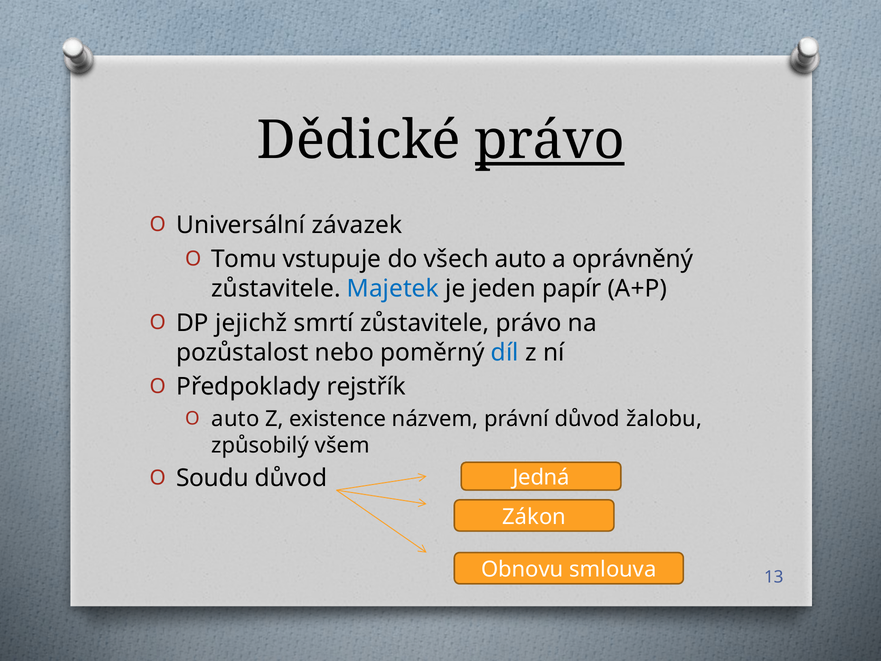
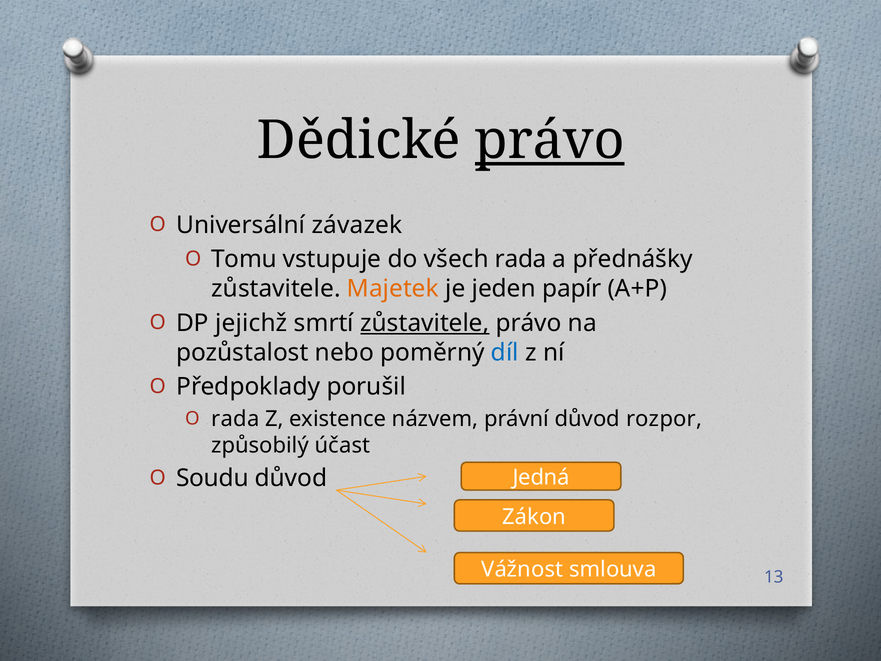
všech auto: auto -> rada (521, 259)
oprávněný: oprávněný -> přednášky (633, 259)
Majetek colour: blue -> orange (393, 289)
zůstavitele underline: none -> present (425, 323)
rejstřík: rejstřík -> porušil (366, 387)
auto: auto -> rada (235, 419)
žalobu: žalobu -> rozpor (664, 419)
všem: všem -> účast (342, 445)
Obnovu: Obnovu -> Vážnost (522, 569)
